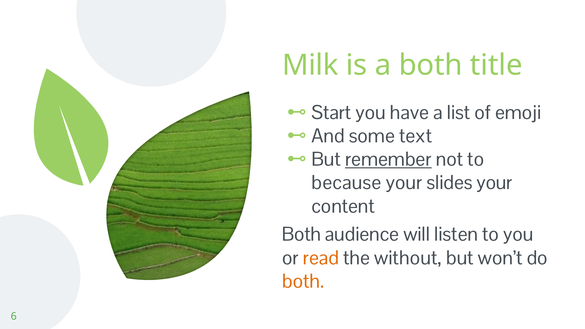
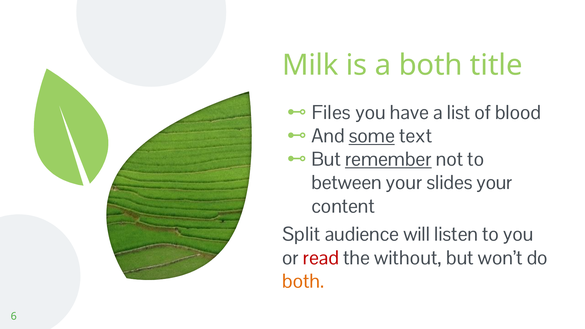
Start: Start -> Files (331, 113)
emoji: emoji -> blood (518, 113)
some underline: none -> present (372, 136)
because: because -> between (347, 183)
Both: Both -> Split (301, 235)
read colour: orange -> red (321, 258)
